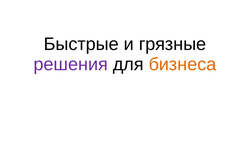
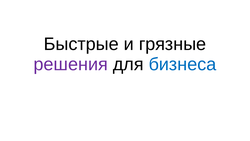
бизнеса colour: orange -> blue (182, 64)
